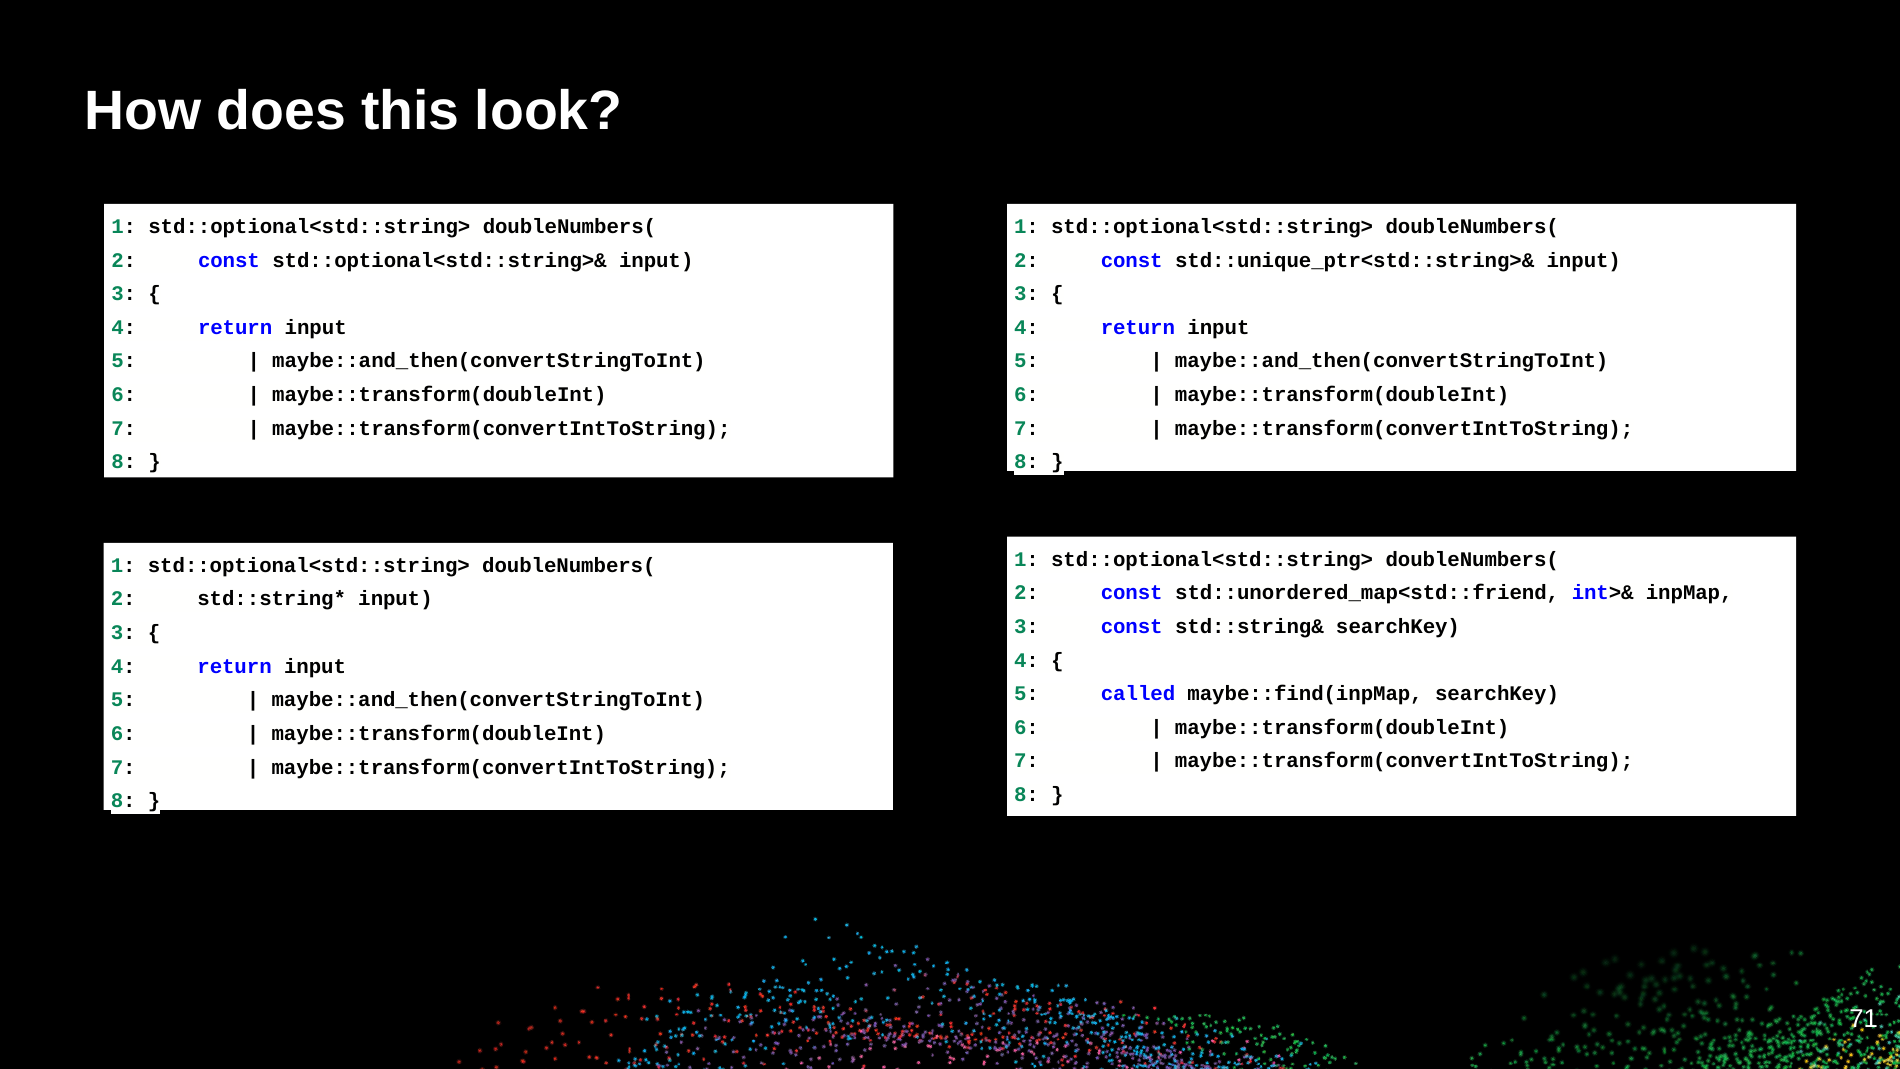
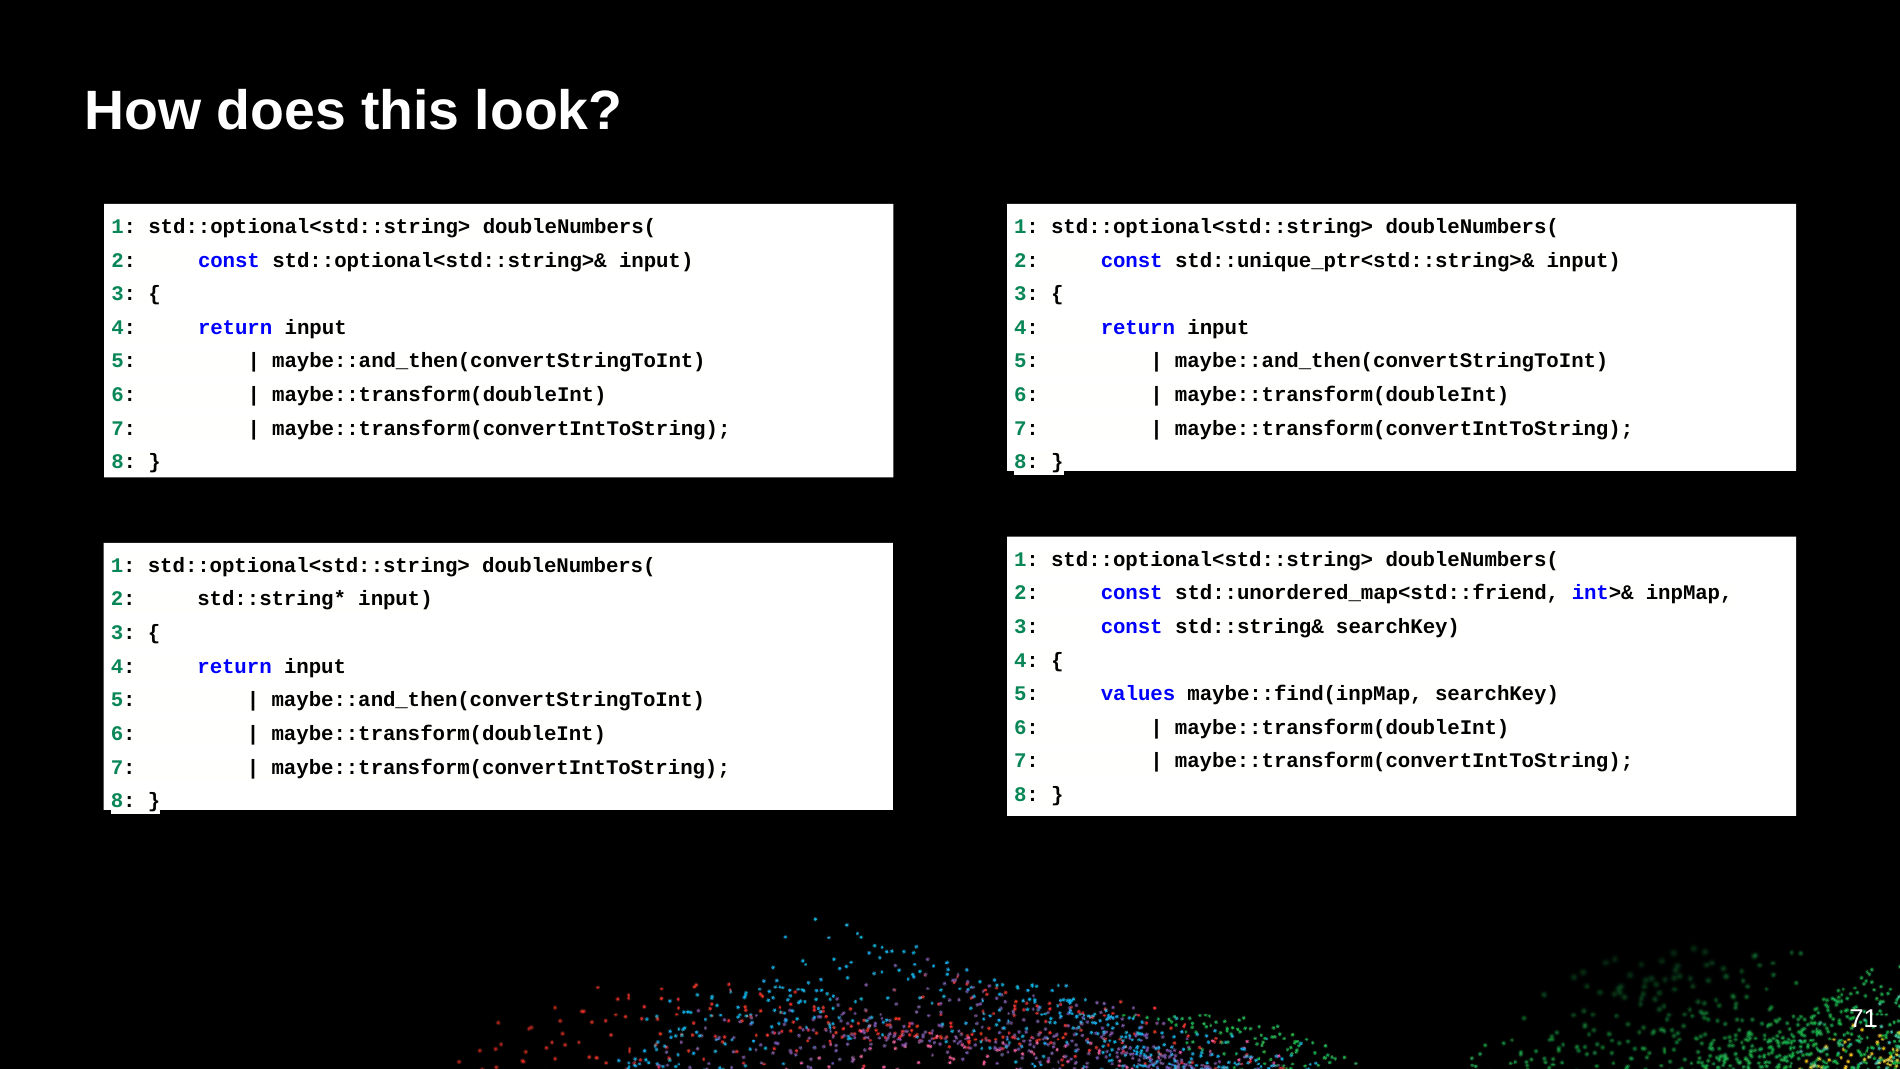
called: called -> values (1138, 694)
